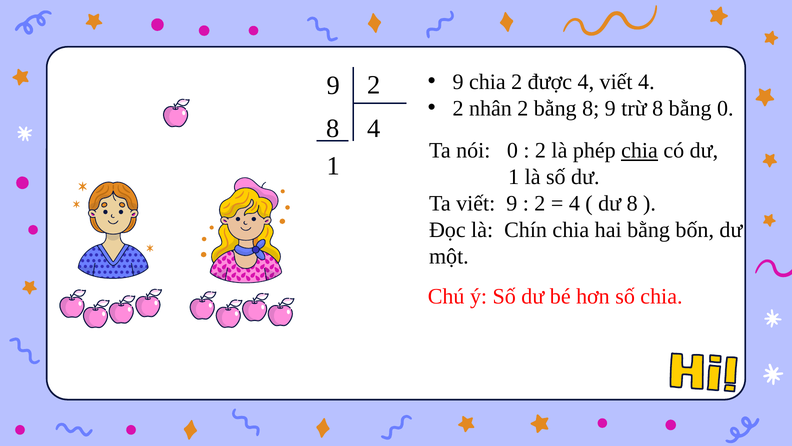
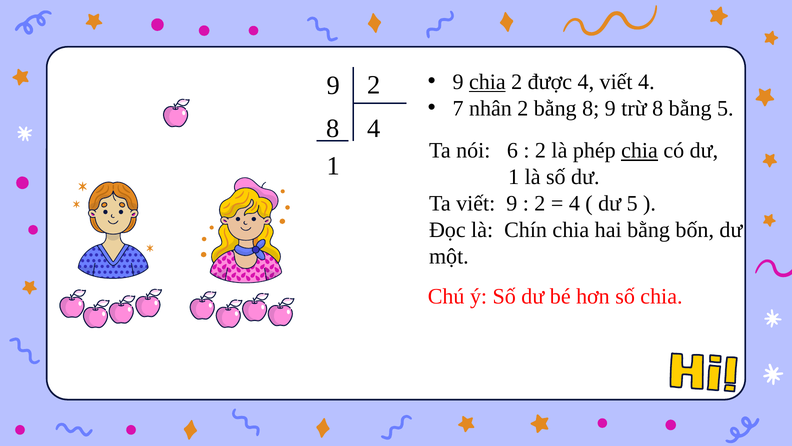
chia underline: none -> present (487, 82)
2: 2 -> 7 (458, 108)
bằng 0: 0 -> 5 (725, 108)
nói 0: 0 -> 6 (512, 151)
dư 8: 8 -> 5 (632, 203)
